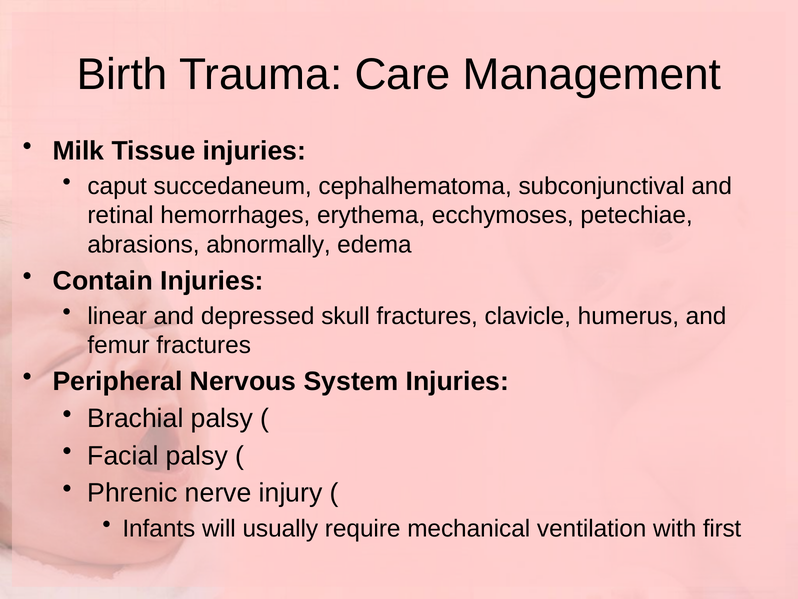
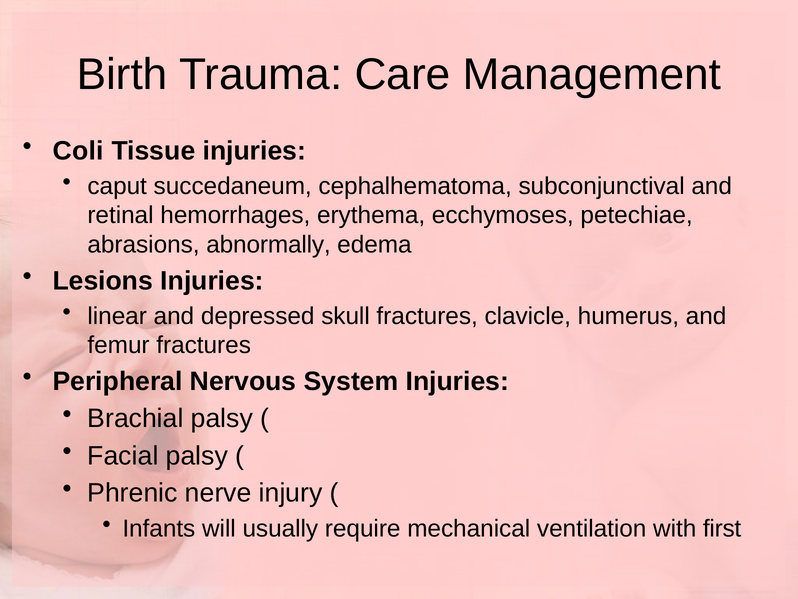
Milk: Milk -> Coli (78, 151)
Contain: Contain -> Lesions (103, 281)
